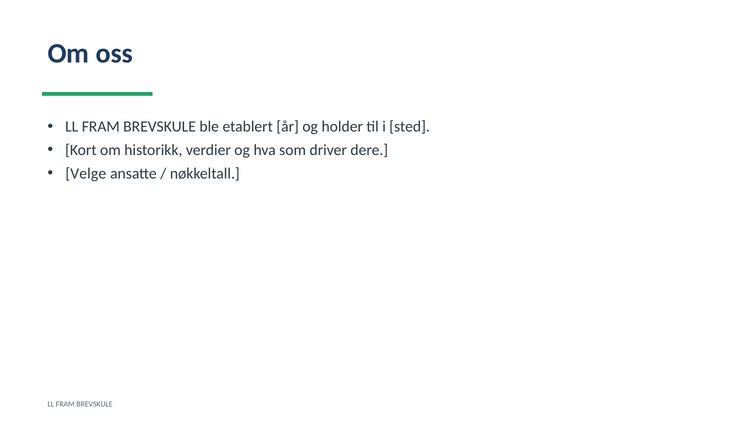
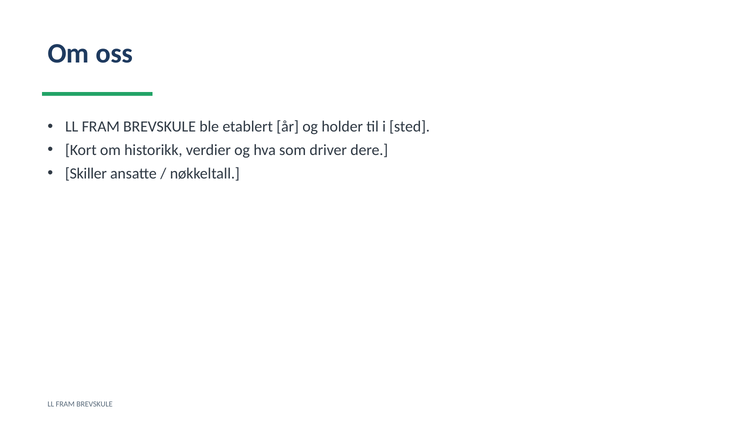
Velge: Velge -> Skiller (86, 173)
